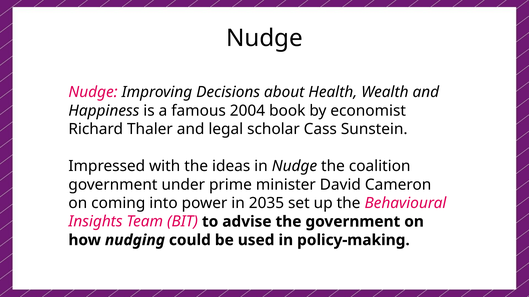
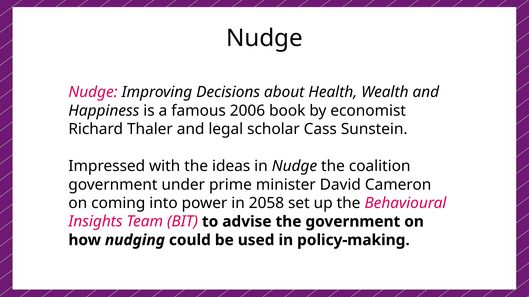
2004: 2004 -> 2006 (247, 111)
2035: 2035 -> 2058 (266, 203)
